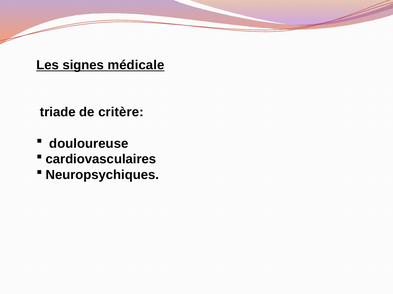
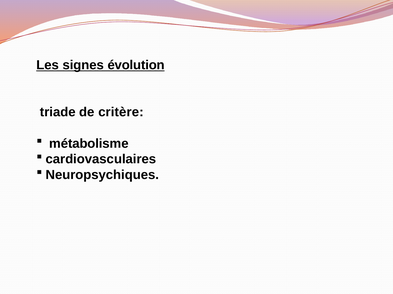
médicale: médicale -> évolution (136, 65)
douloureuse: douloureuse -> métabolisme (89, 144)
